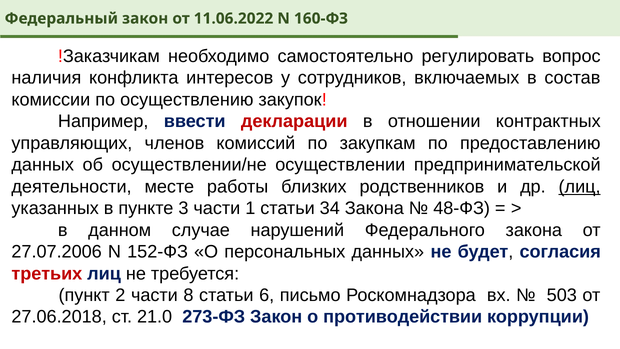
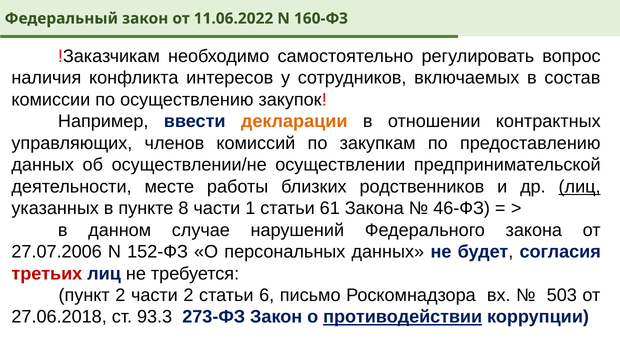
декларации colour: red -> orange (294, 121)
3: 3 -> 8 (183, 208)
34: 34 -> 61 (330, 208)
48-ФЗ: 48-ФЗ -> 46-ФЗ (462, 208)
части 8: 8 -> 2 (188, 295)
21.0: 21.0 -> 93.3 (155, 317)
противодействии underline: none -> present (403, 317)
